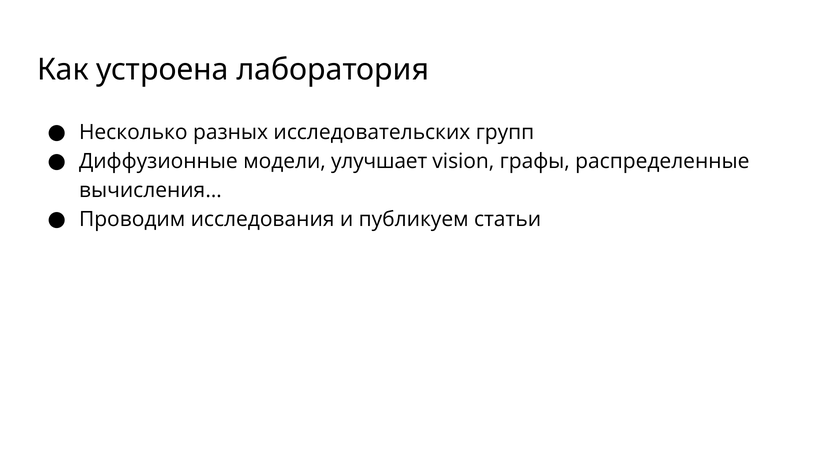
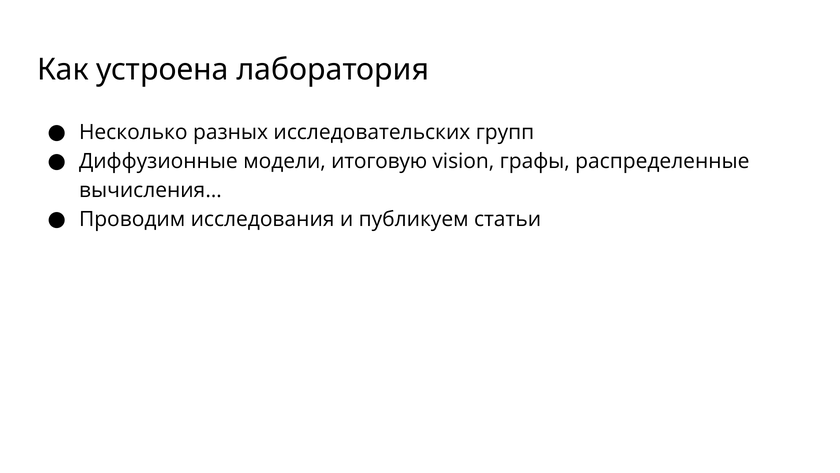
улучшает: улучшает -> итоговую (379, 161)
